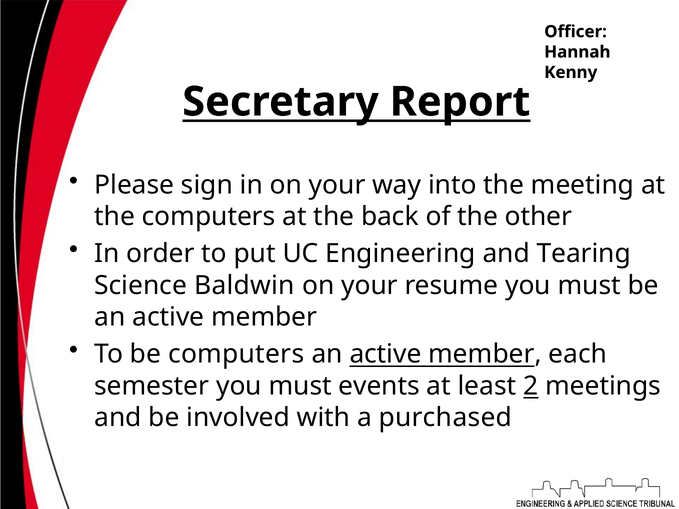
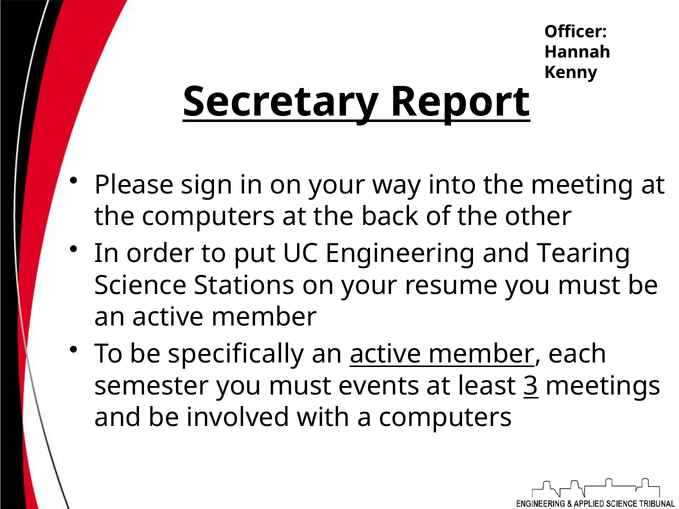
Baldwin: Baldwin -> Stations (244, 286)
be computers: computers -> specifically (236, 354)
2: 2 -> 3 (531, 386)
a purchased: purchased -> computers (445, 418)
